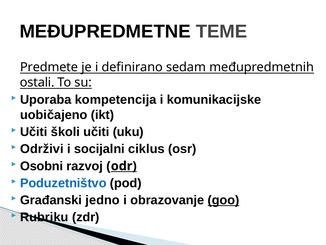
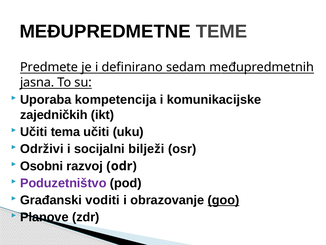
ostali: ostali -> jasna (37, 82)
uobičajeno: uobičajeno -> zajedničkih (54, 115)
školi: školi -> tema (65, 132)
ciklus: ciklus -> bilježi (146, 149)
odr underline: present -> none (124, 166)
Poduzetništvo colour: blue -> purple (63, 183)
jedno: jedno -> voditi (103, 200)
Rubriku: Rubriku -> Planove (44, 217)
